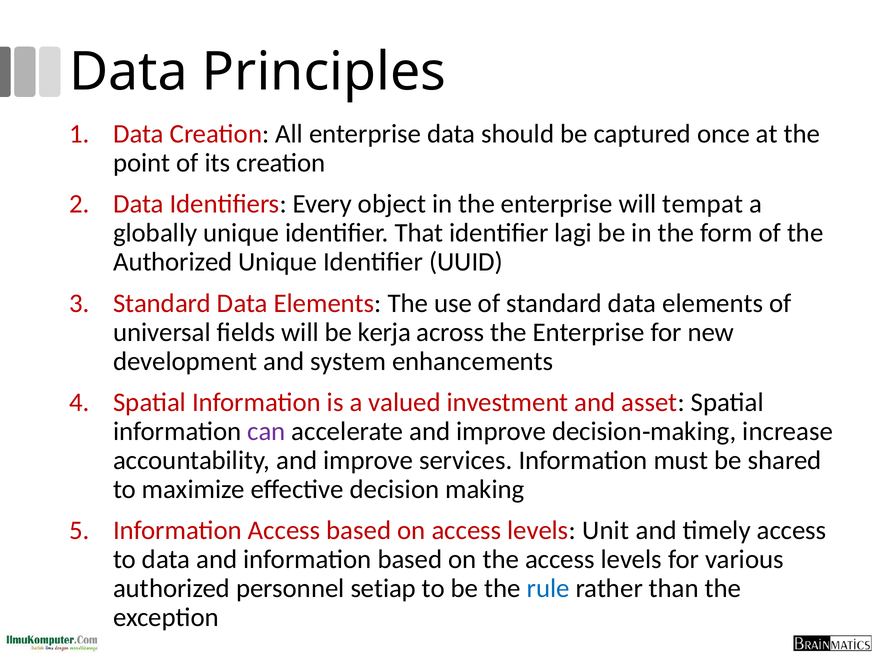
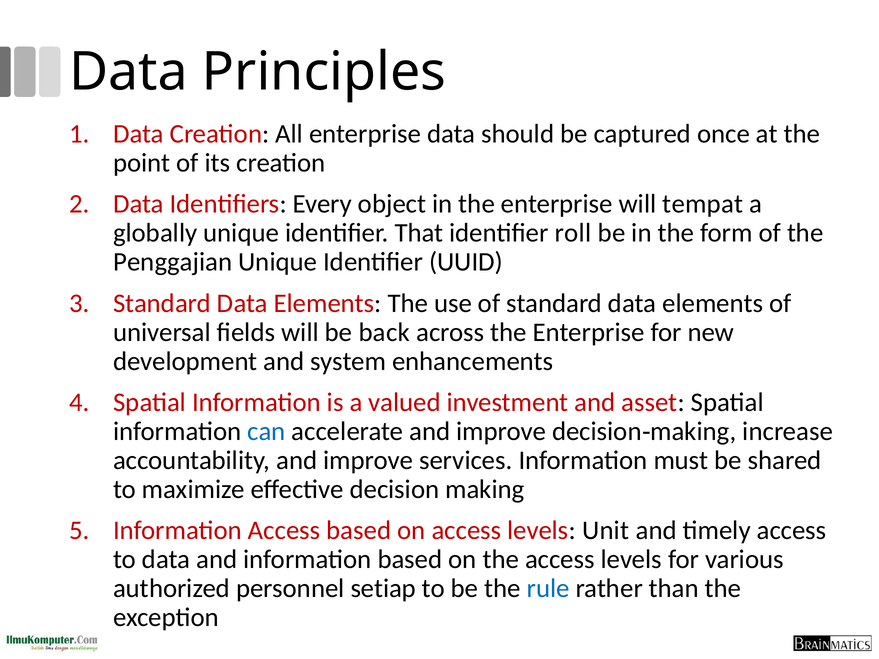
lagi: lagi -> roll (573, 233)
Authorized: Authorized -> Penggajian (173, 262)
kerja: kerja -> back (384, 332)
can colour: purple -> blue (266, 432)
